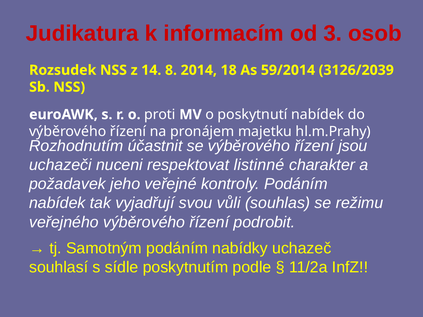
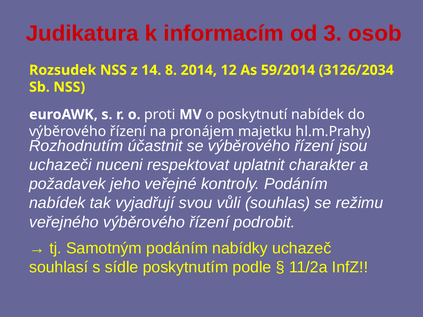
18: 18 -> 12 (229, 70)
3126/2039: 3126/2039 -> 3126/2034 (356, 70)
listinné: listinné -> uplatnit (259, 165)
